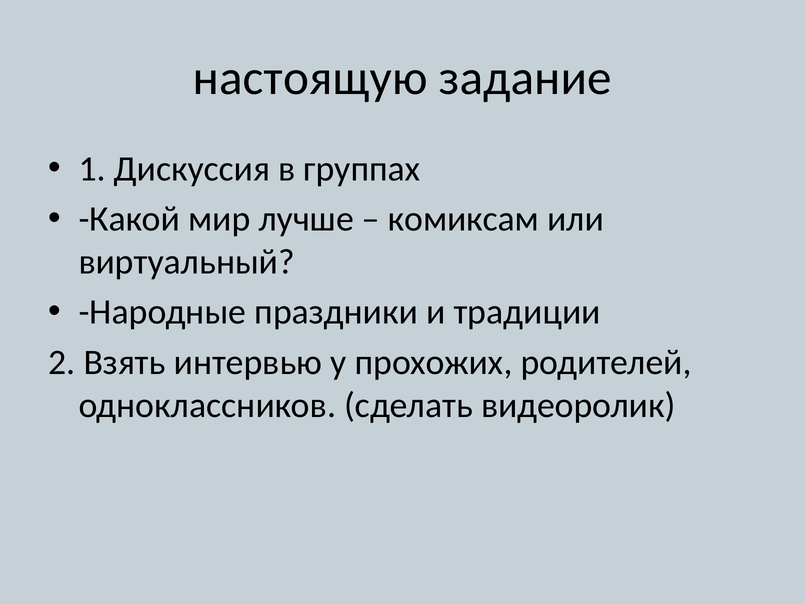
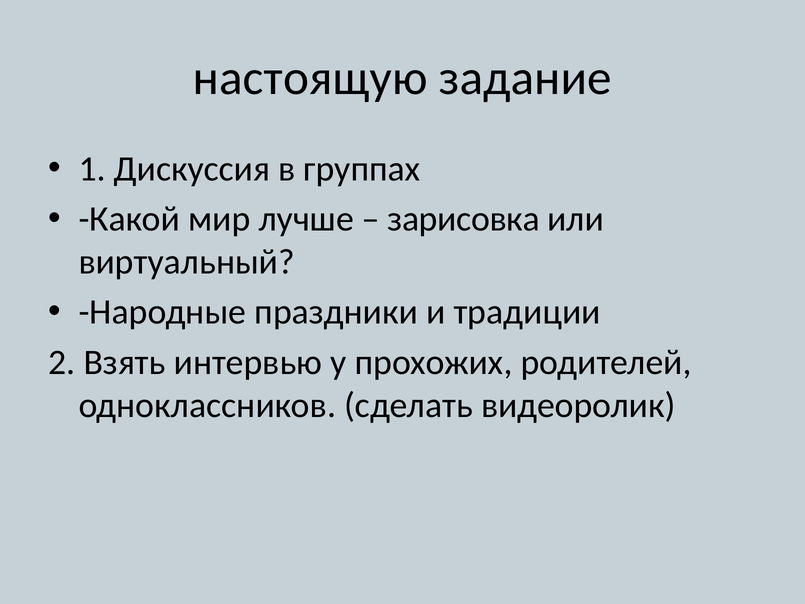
комиксам: комиксам -> зарисовка (464, 219)
